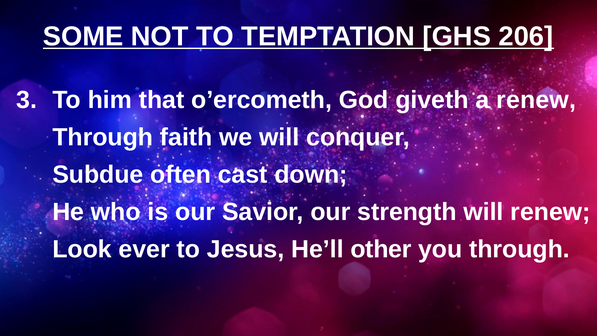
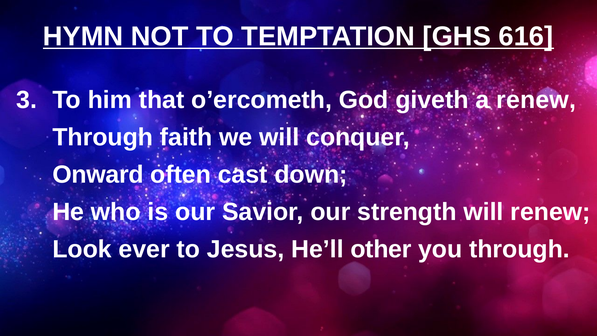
SOME: SOME -> HYMN (83, 36)
206: 206 -> 616 (526, 36)
Subdue: Subdue -> Onward (98, 175)
